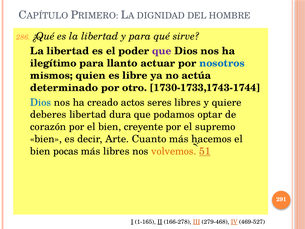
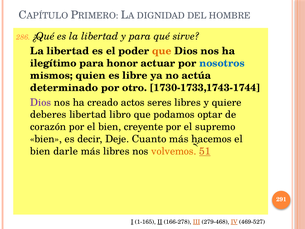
que colour: purple -> orange (162, 51)
llanto: llanto -> honor (122, 63)
Dios colour: blue -> purple (41, 102)
dura: dura -> libro (120, 115)
Arte: Arte -> Deje (117, 139)
pocas: pocas -> darle (66, 151)
